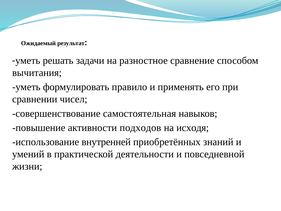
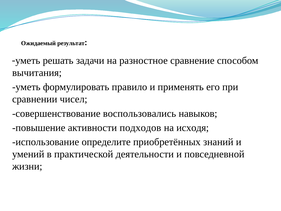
самостоятельная: самостоятельная -> воспользовались (140, 113)
внутренней: внутренней -> определите (106, 142)
